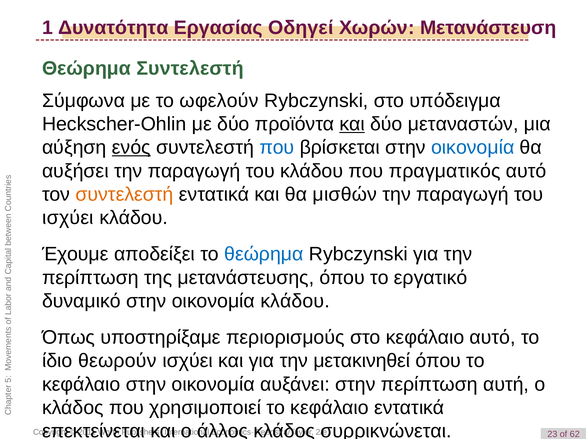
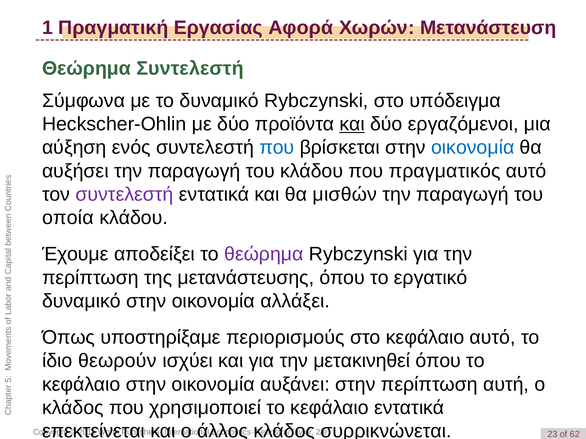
Δυνατότητα: Δυνατότητα -> Πραγματική (113, 28)
Οδηγεί: Οδηγεί -> Αφορά (301, 28)
το ωφελούν: ωφελούν -> δυναμικό (219, 101)
μεταναστών: μεταναστών -> εργαζόμενοι (463, 124)
ενός underline: present -> none (131, 148)
συντελεστή colour: orange -> purple (124, 195)
ισχύει: ισχύει -> οποία (68, 218)
θεώρημα colour: blue -> purple (264, 254)
οικονομία κλάδου: κλάδου -> αλλάξει (295, 301)
